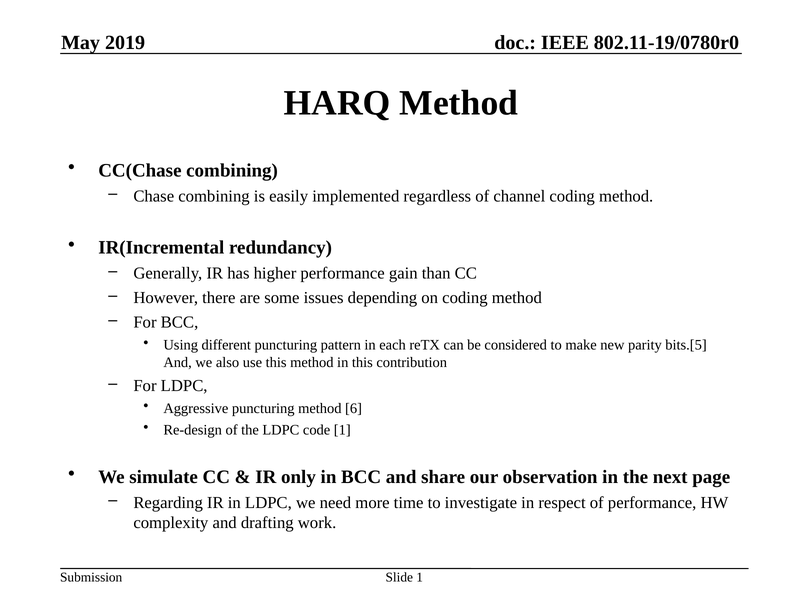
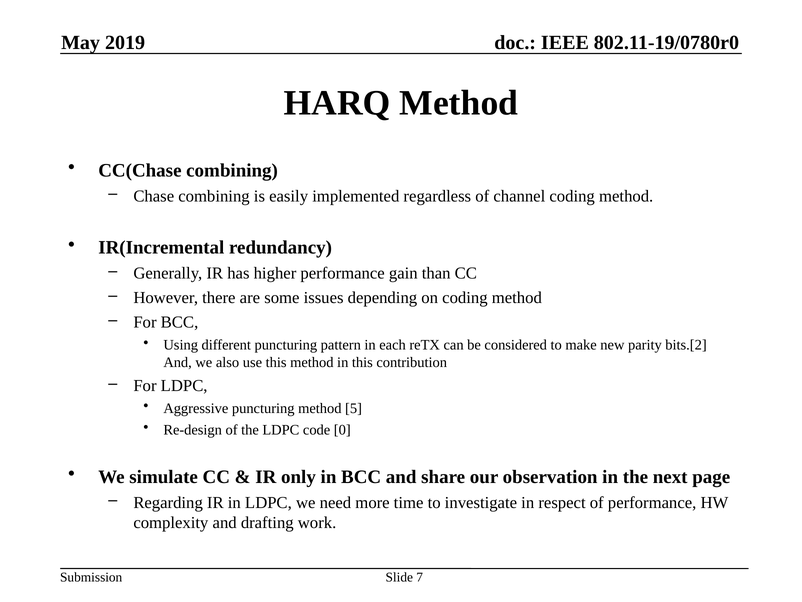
bits.[5: bits.[5 -> bits.[2 (686, 345)
6: 6 -> 5 (354, 408)
code 1: 1 -> 0 (342, 429)
Slide 1: 1 -> 7 (420, 577)
